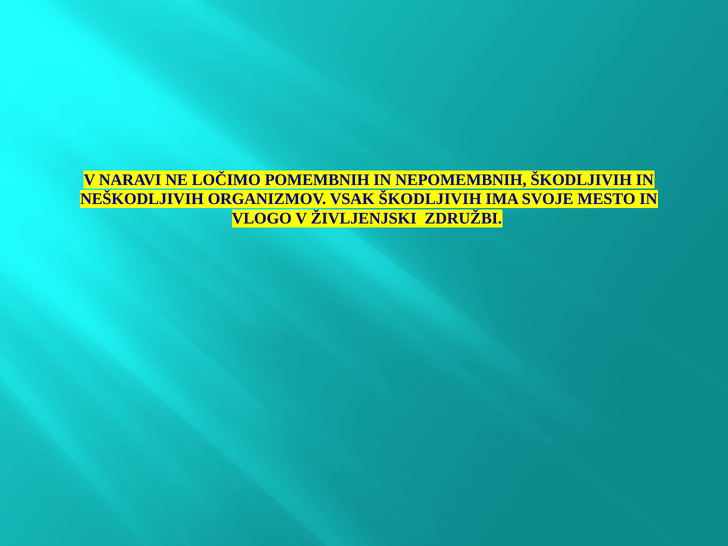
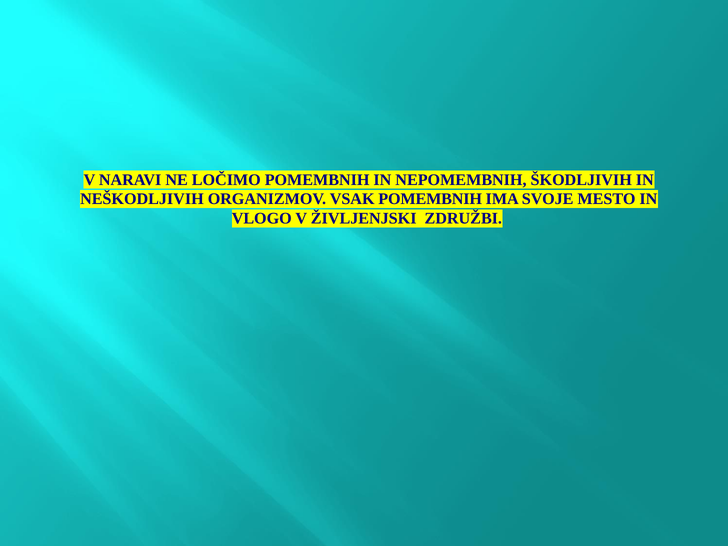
VSAK ŠKODLJIVIH: ŠKODLJIVIH -> POMEMBNIH (430, 199)
